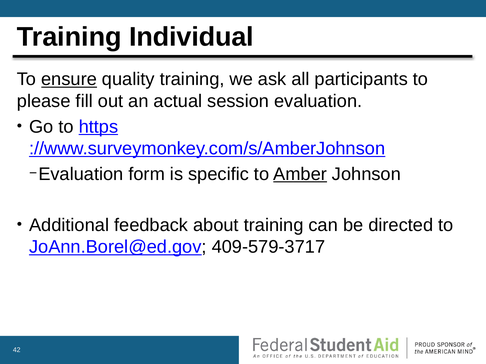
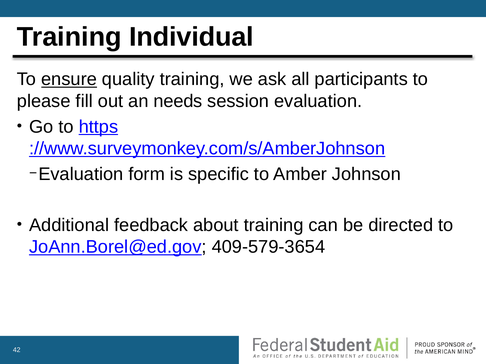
actual: actual -> needs (178, 101)
Amber underline: present -> none (300, 174)
409-579-3717: 409-579-3717 -> 409-579-3654 (268, 247)
